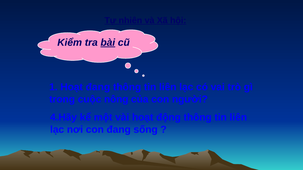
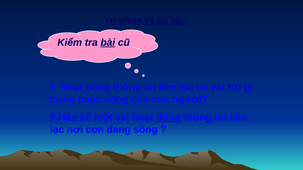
Hoạt đang: đang -> sống (98, 87)
4.Hãy: 4.Hãy -> 9.Hãy (64, 118)
động underline: none -> present (168, 118)
